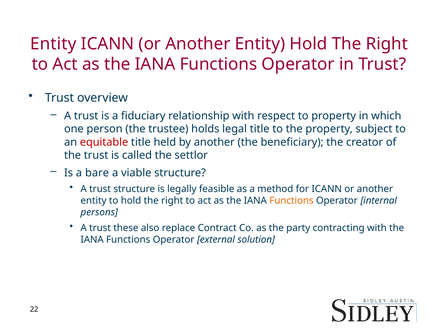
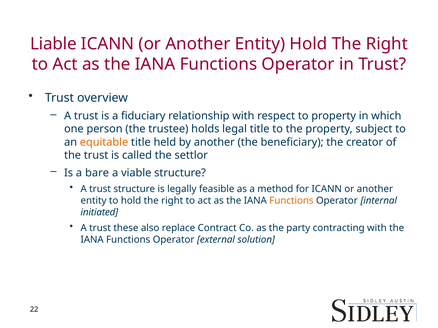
Entity: Entity -> Liable (53, 44)
equitable colour: red -> orange (104, 142)
persons: persons -> initiated (99, 213)
